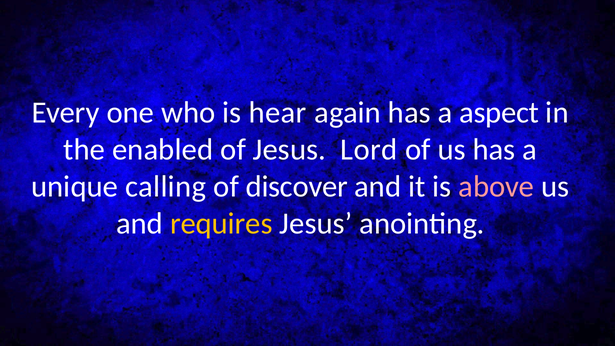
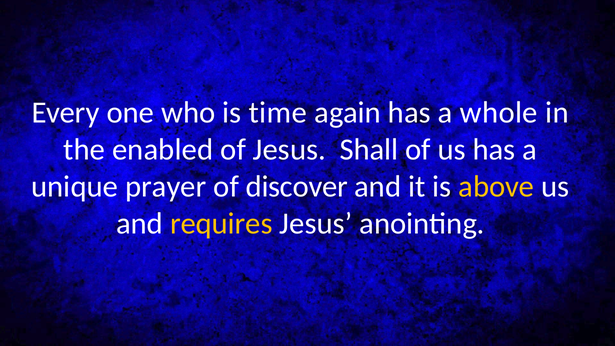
hear: hear -> time (278, 113)
aspect: aspect -> whole (499, 113)
Lord: Lord -> Shall (369, 150)
calling: calling -> prayer (166, 187)
above colour: pink -> yellow (496, 187)
